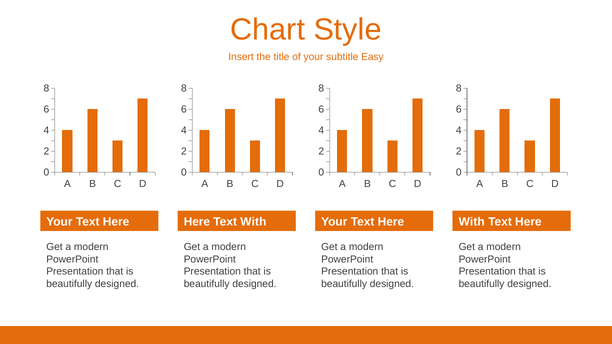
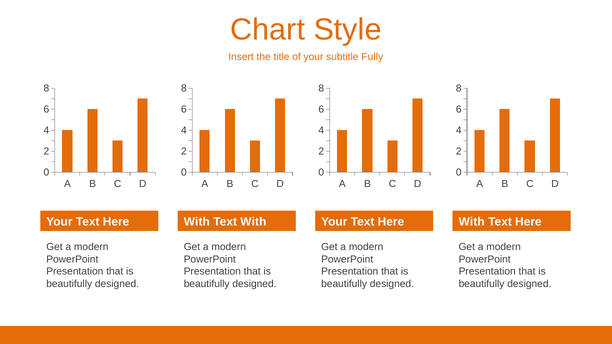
Easy: Easy -> Fully (372, 57)
Here: Here -> With (197, 222)
